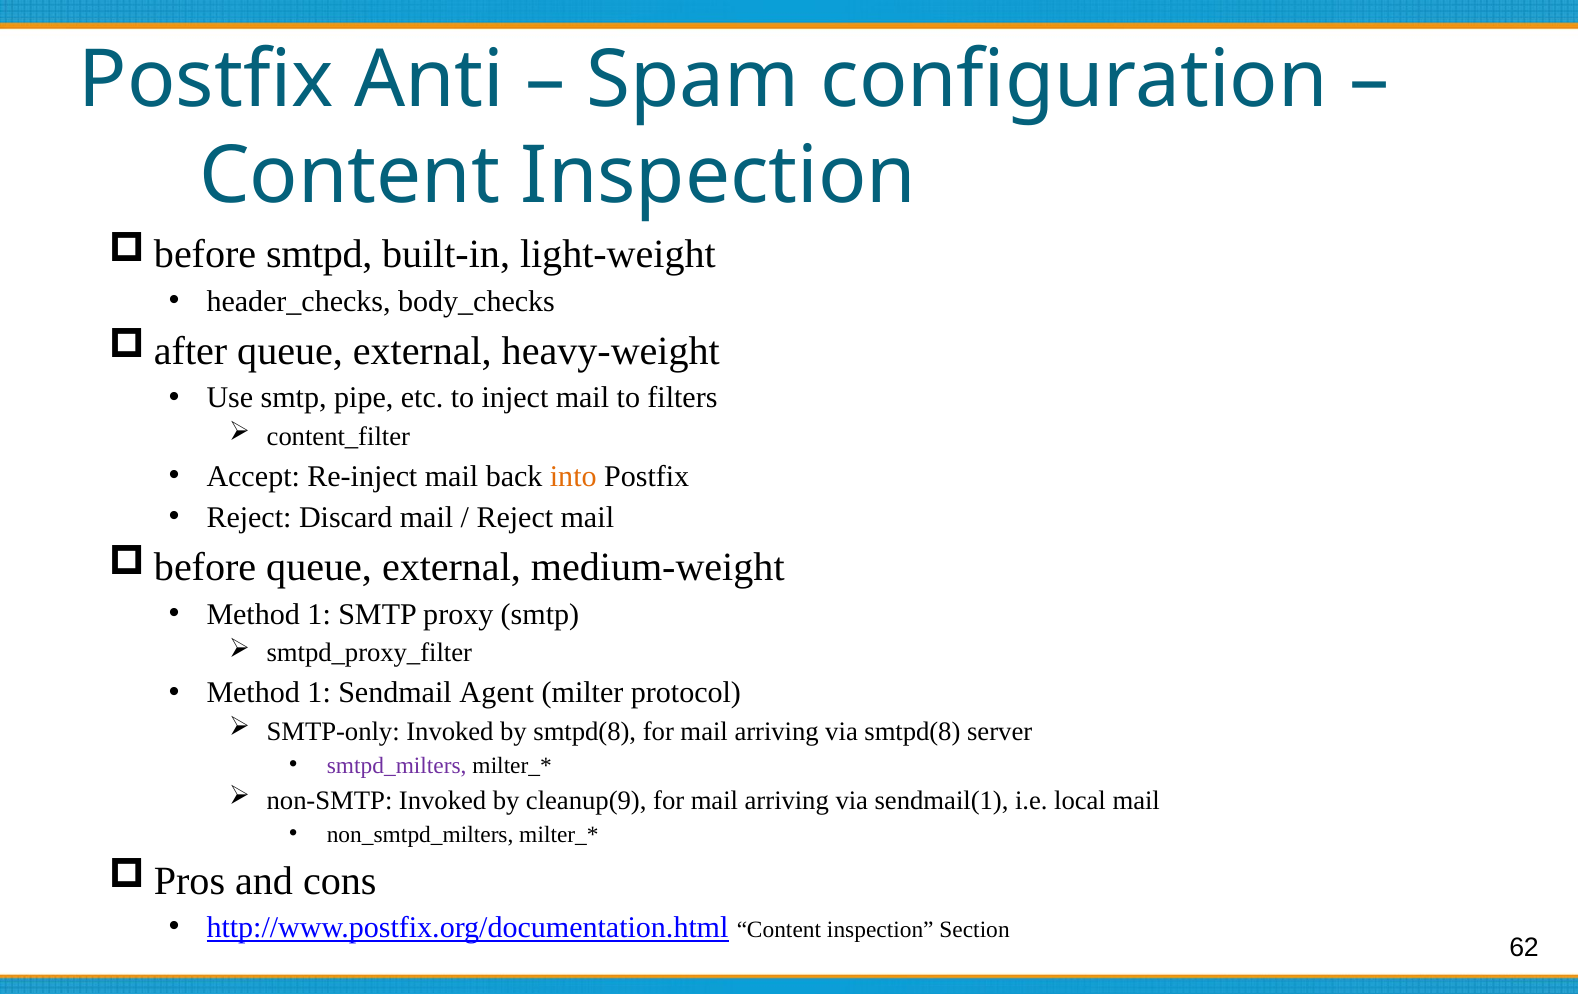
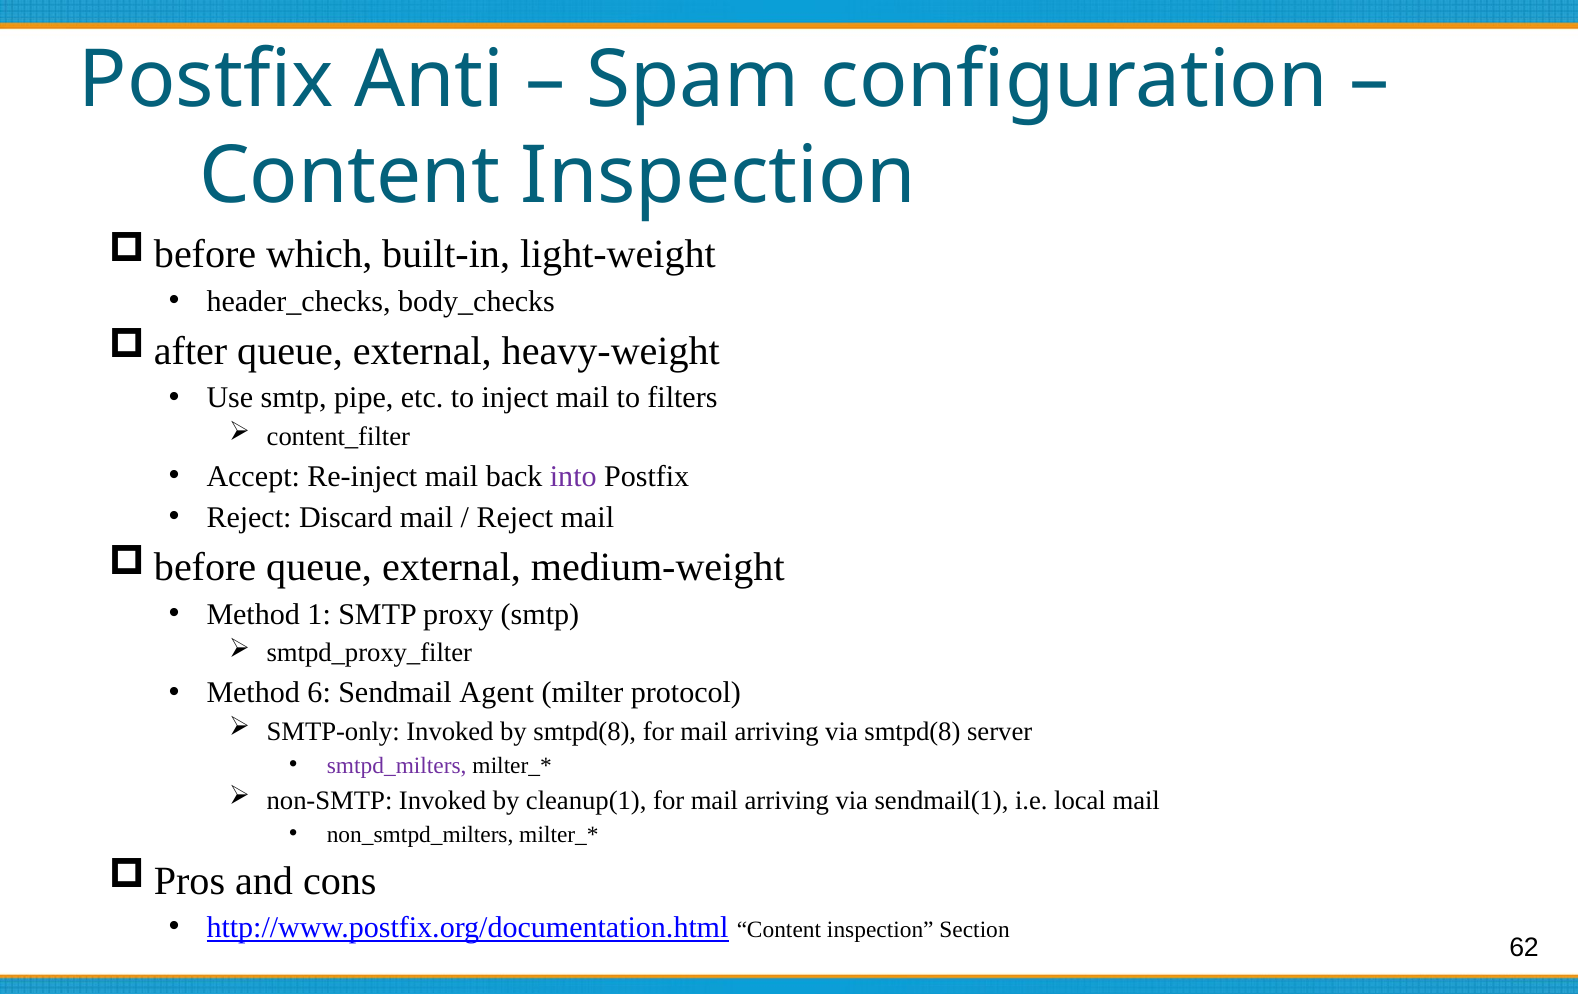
smtpd: smtpd -> which (319, 254)
into colour: orange -> purple (573, 476)
1: 1 -> 6 (319, 693)
cleanup(9: cleanup(9 -> cleanup(1 (586, 801)
